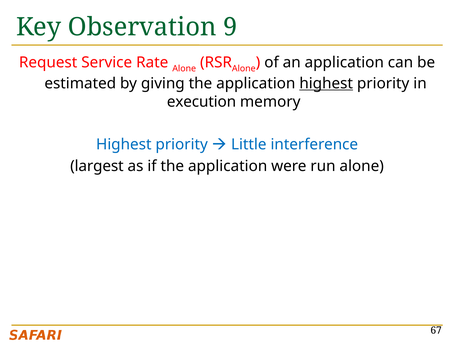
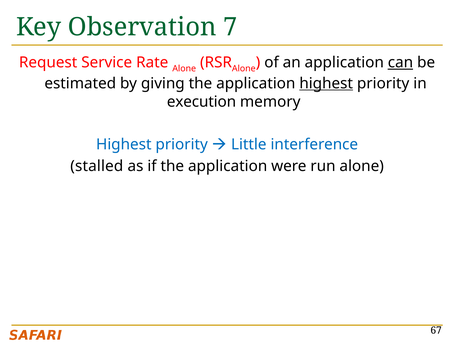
9: 9 -> 7 (230, 27)
can underline: none -> present (400, 62)
largest: largest -> stalled (97, 166)
